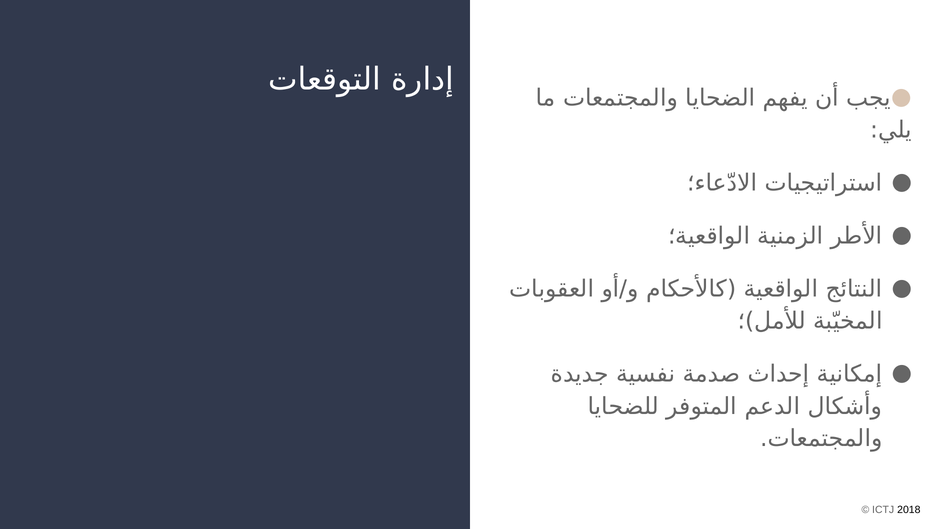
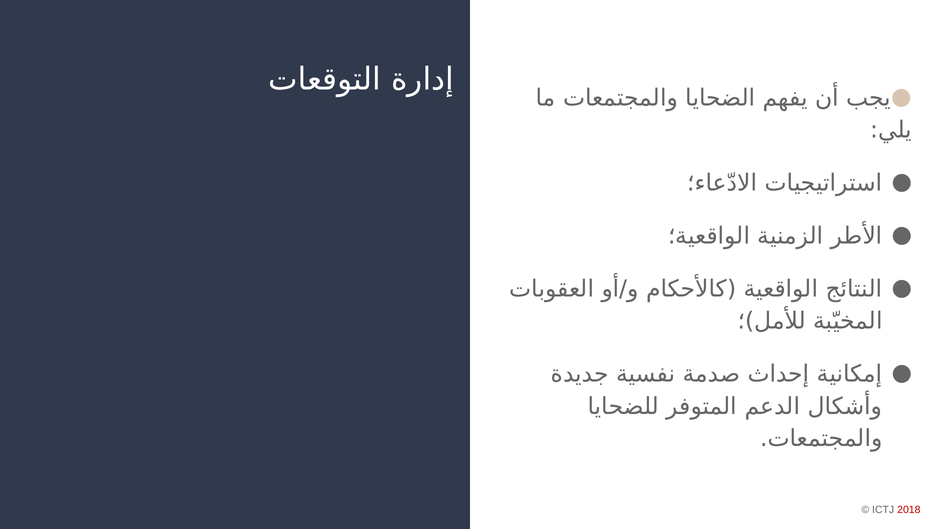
2018 colour: black -> red (909, 510)
